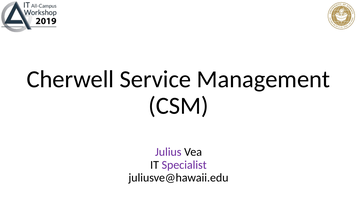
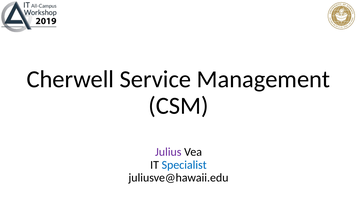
Specialist colour: purple -> blue (184, 165)
